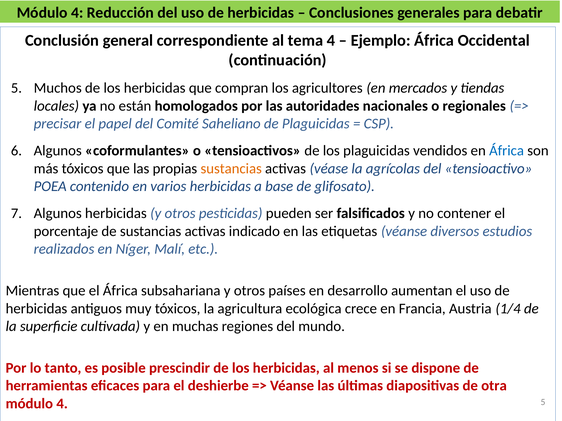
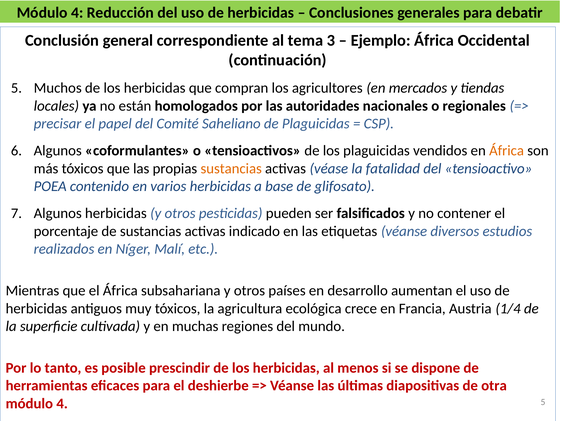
tema 4: 4 -> 3 (331, 41)
África colour: blue -> orange (507, 151)
agrícolas: agrícolas -> fatalidad (393, 169)
